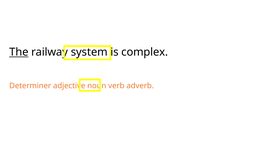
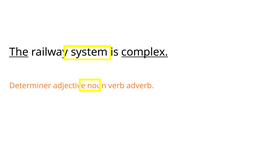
complex underline: none -> present (145, 52)
